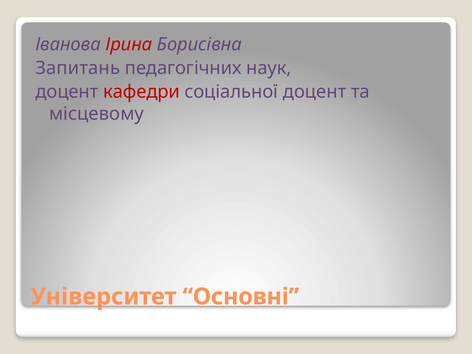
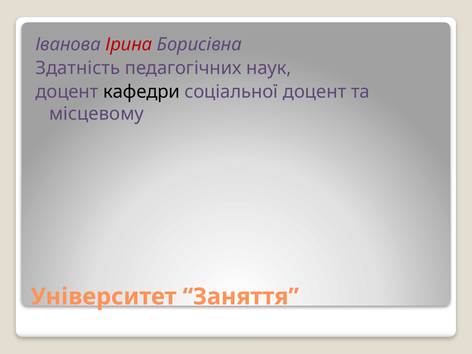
Запитань: Запитань -> Здатність (78, 68)
кафедри colour: red -> black (142, 92)
Основні: Основні -> Заняття (241, 297)
